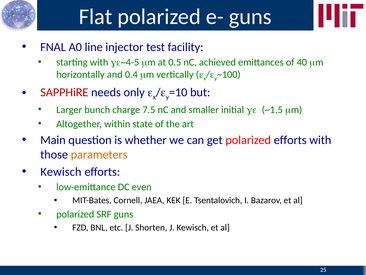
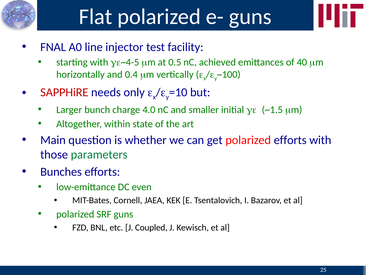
7.5: 7.5 -> 4.0 (149, 109)
parameters colour: orange -> green (99, 154)
Kewisch: Kewisch -> Bunches (61, 171)
Shorten: Shorten -> Coupled (151, 227)
